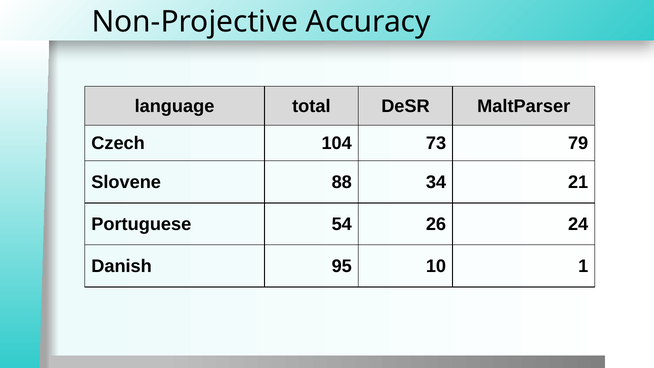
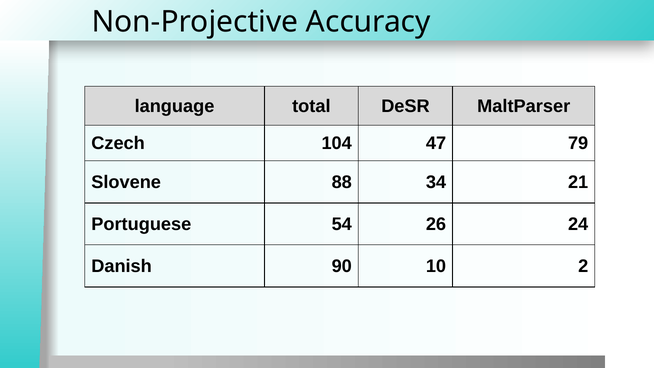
73: 73 -> 47 (436, 143)
95: 95 -> 90 (342, 266)
1: 1 -> 2 (583, 266)
